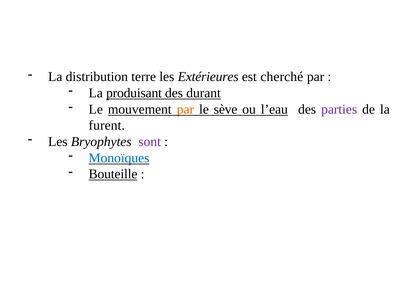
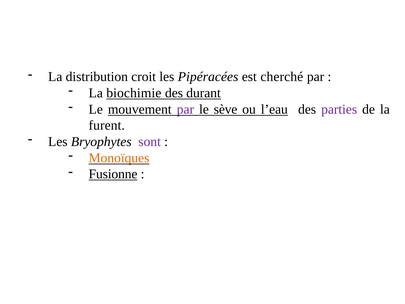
terre: terre -> croit (144, 77)
Extérieures: Extérieures -> Pipéracées (208, 77)
produisant: produisant -> biochimie (134, 93)
par colour: orange -> purple (185, 109)
Monoïques colour: blue -> orange (119, 158)
Bouteille: Bouteille -> Fusionne (113, 174)
